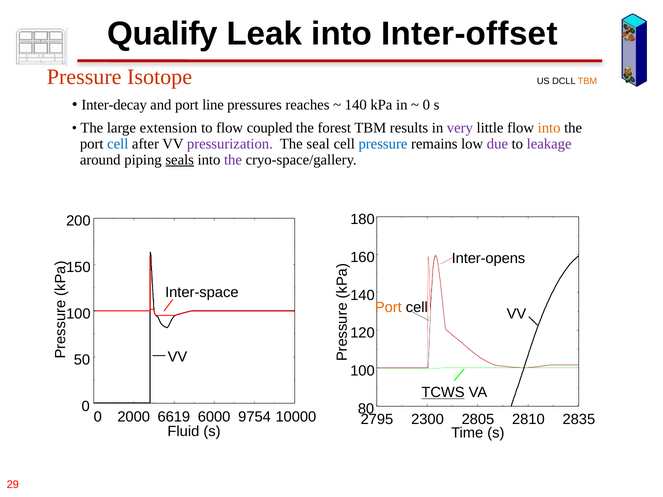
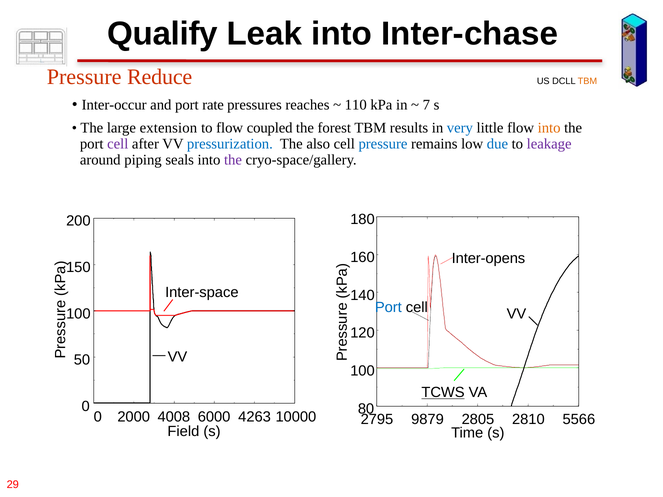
Inter-offset: Inter-offset -> Inter-chase (470, 34)
Isotope: Isotope -> Reduce (160, 77)
Inter-decay: Inter-decay -> Inter-occur (114, 105)
line: line -> rate (213, 105)
140: 140 -> 110 (356, 105)
0: 0 -> 7 (426, 105)
very colour: purple -> blue (460, 128)
cell colour: blue -> purple (118, 144)
pressurization colour: purple -> blue (230, 144)
seal: seal -> also (318, 144)
due colour: purple -> blue (497, 144)
seals underline: present -> none (180, 160)
Port colour: orange -> blue (388, 307)
6619: 6619 -> 4008 (174, 417)
9754: 9754 -> 4263 (255, 417)
2300: 2300 -> 9879 (428, 420)
2835: 2835 -> 5566 (579, 420)
Fluid: Fluid -> Field (183, 432)
